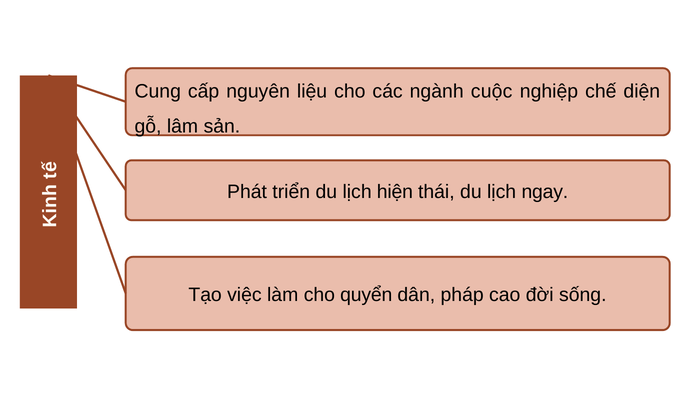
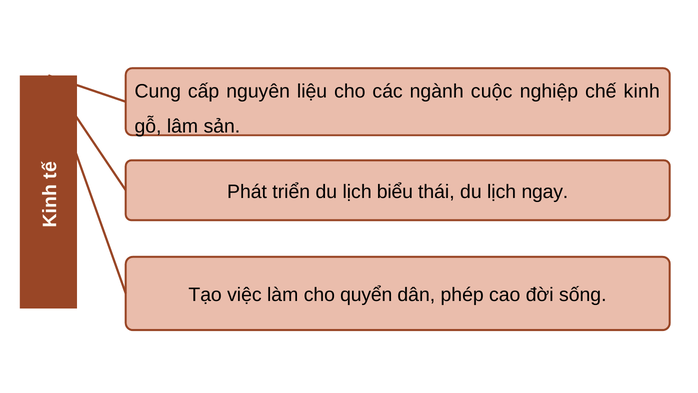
diện: diện -> kinh (642, 91)
hiện: hiện -> biểu (395, 191)
pháp: pháp -> phép (462, 295)
